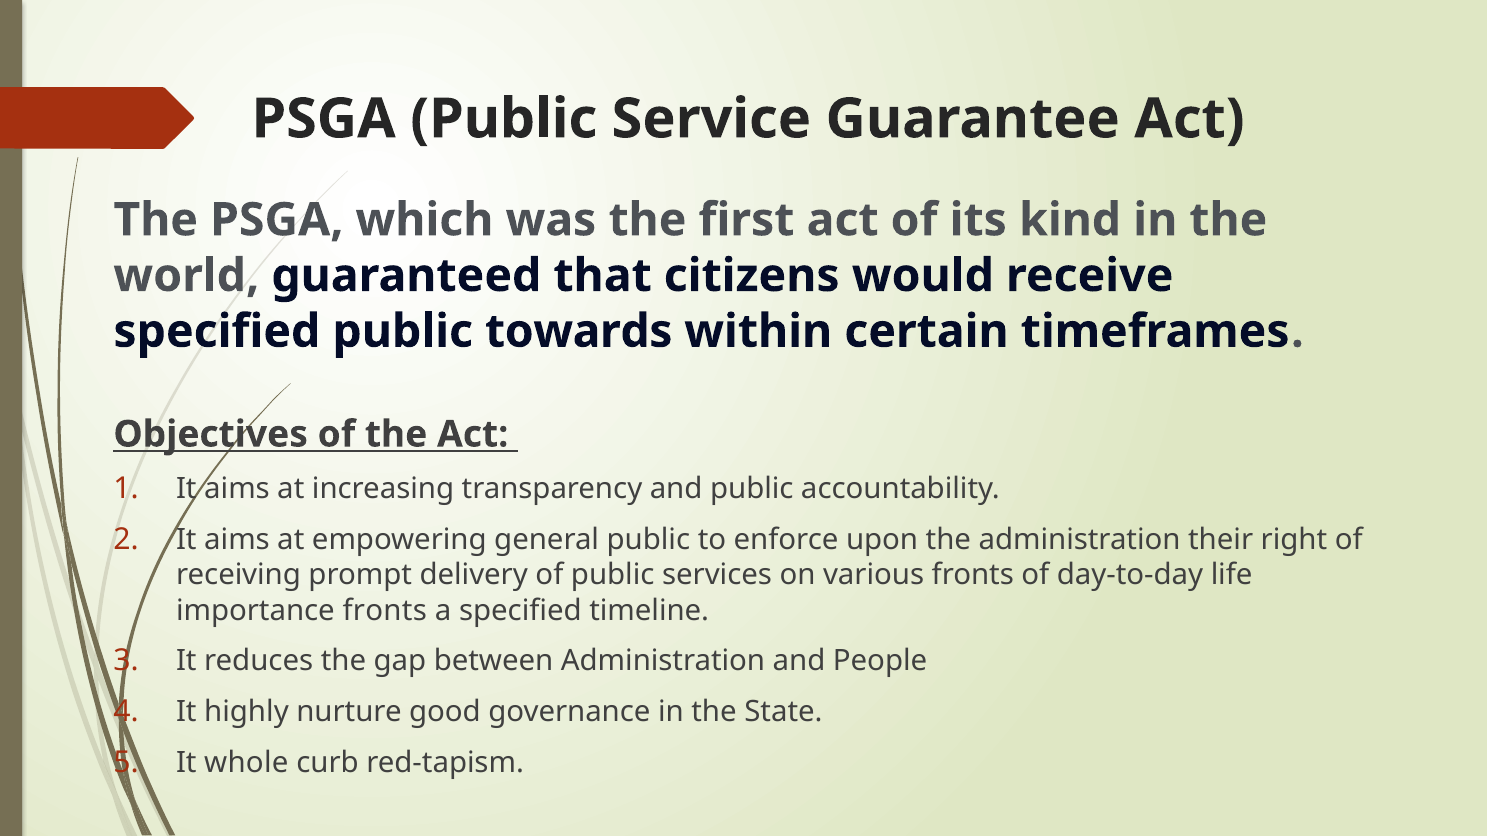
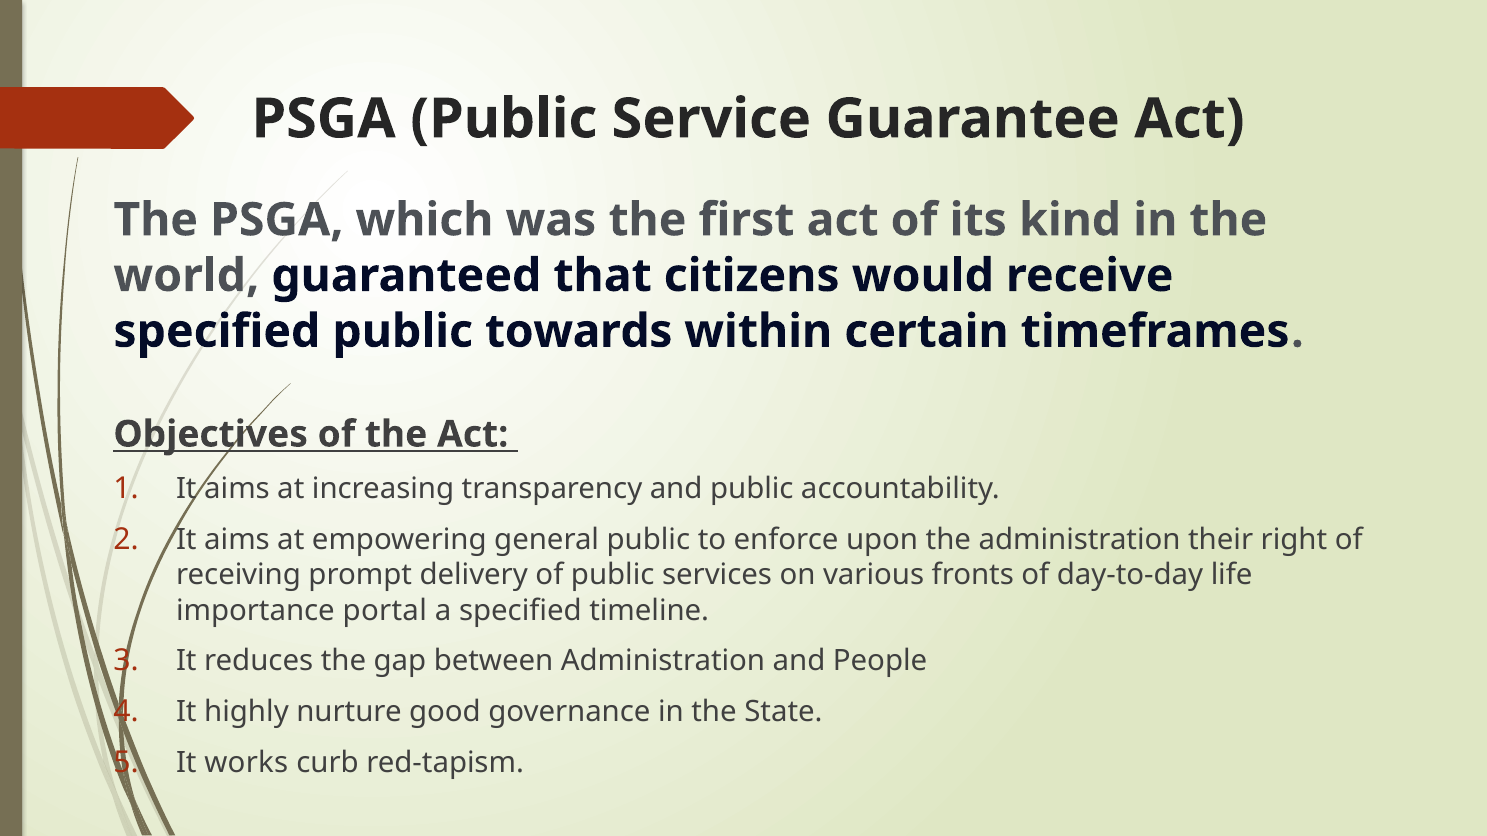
importance fronts: fronts -> portal (385, 611)
whole: whole -> works (246, 763)
